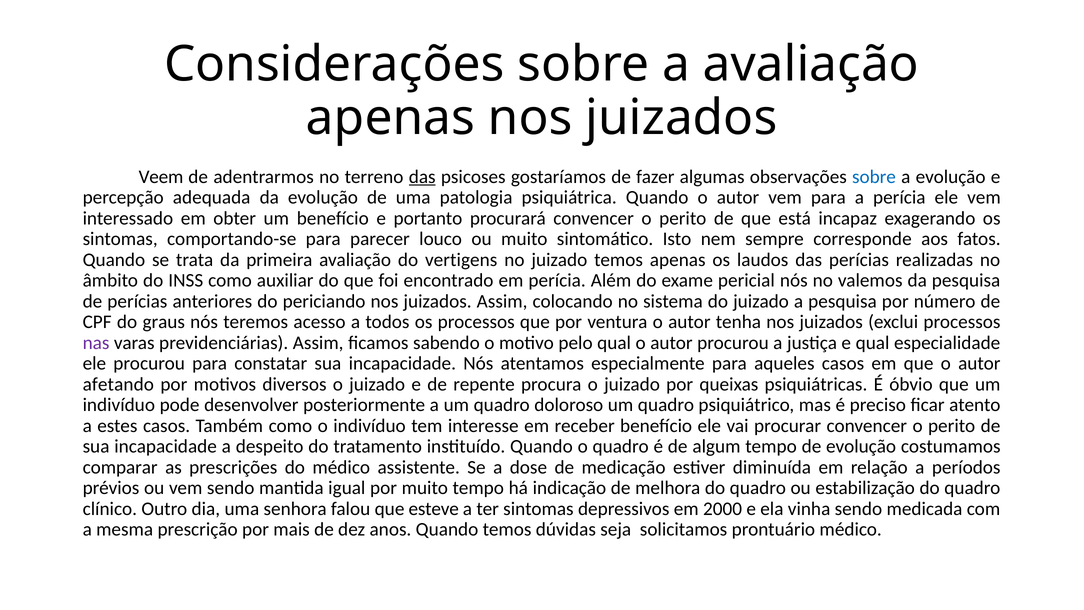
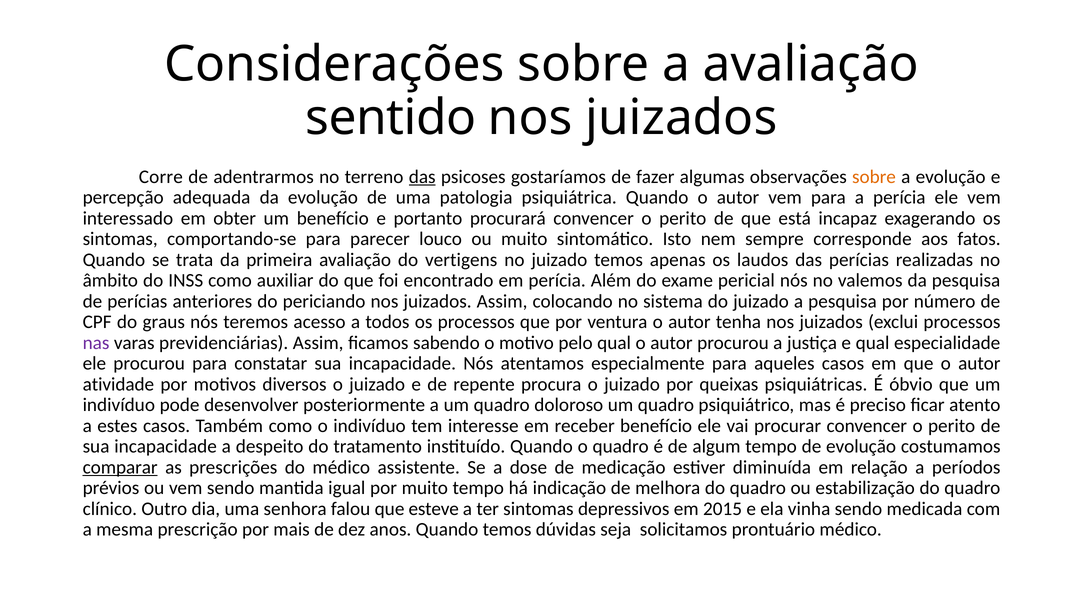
apenas: apenas -> sentido (391, 118)
Veem: Veem -> Corre (161, 177)
sobre colour: blue -> orange (874, 177)
afetando: afetando -> atividade (118, 384)
comparar underline: none -> present (120, 467)
2000: 2000 -> 2015 (723, 508)
